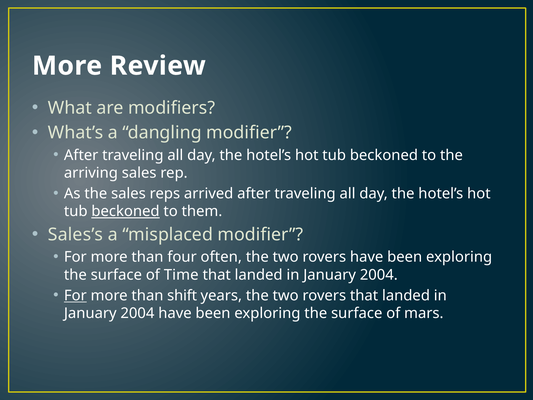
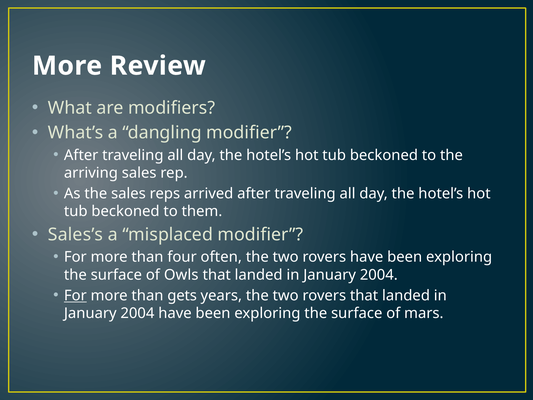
beckoned underline: present -> none (125, 211)
Time: Time -> Owls (181, 275)
shift: shift -> gets (182, 295)
